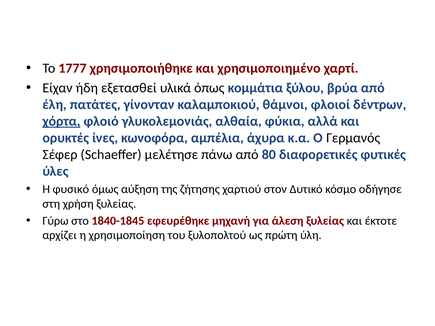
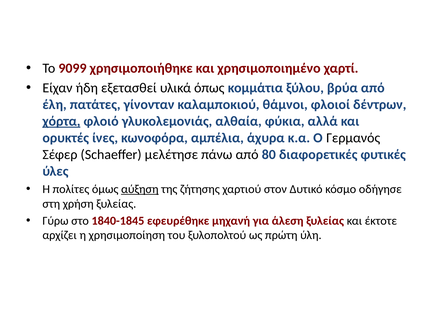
1777: 1777 -> 9099 (73, 68)
φυσικό: φυσικό -> πολίτες (71, 189)
αύξηση underline: none -> present (140, 189)
